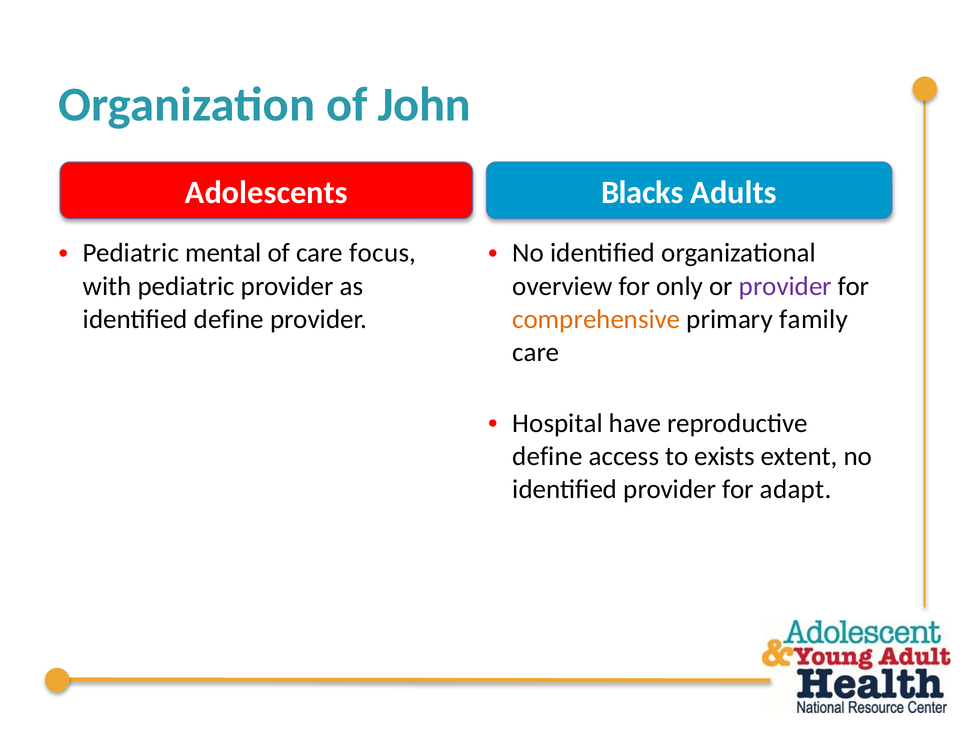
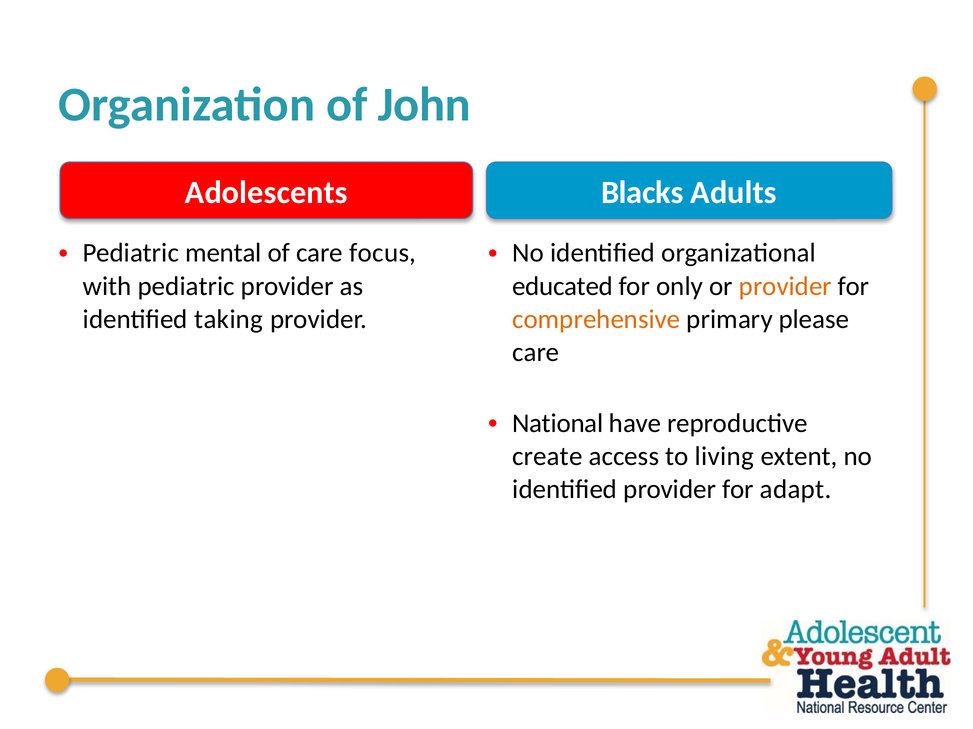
overview: overview -> educated (563, 286)
provider colour: purple -> orange (785, 286)
identified define: define -> taking (229, 320)
family: family -> please (814, 320)
Hospital: Hospital -> National (558, 424)
define: define -> create (547, 457)
exists: exists -> living (724, 457)
